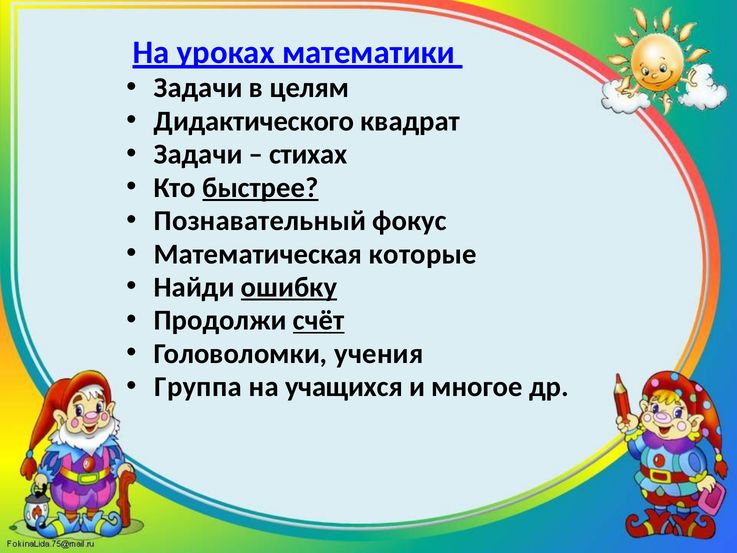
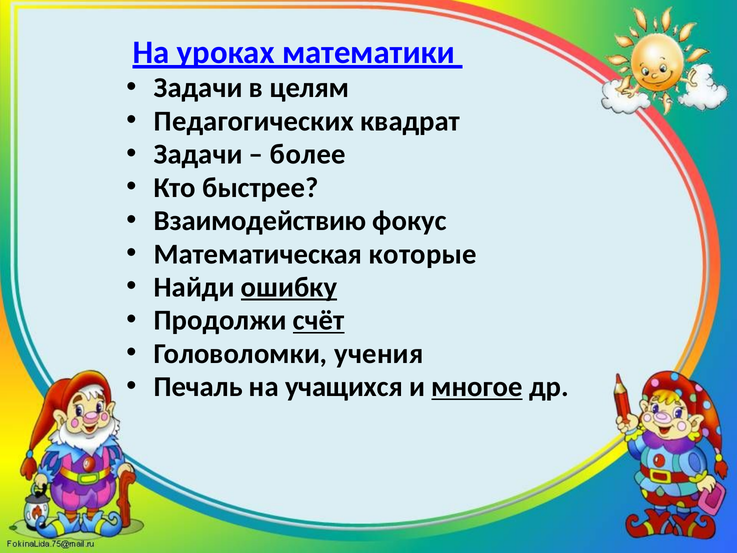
Дидактического: Дидактического -> Педагогических (254, 121)
стихах: стихах -> более (308, 154)
быстрее underline: present -> none (260, 188)
Познавательный: Познавательный -> Взаимодействию (260, 221)
Группа: Группа -> Печаль (198, 387)
многое underline: none -> present (477, 387)
